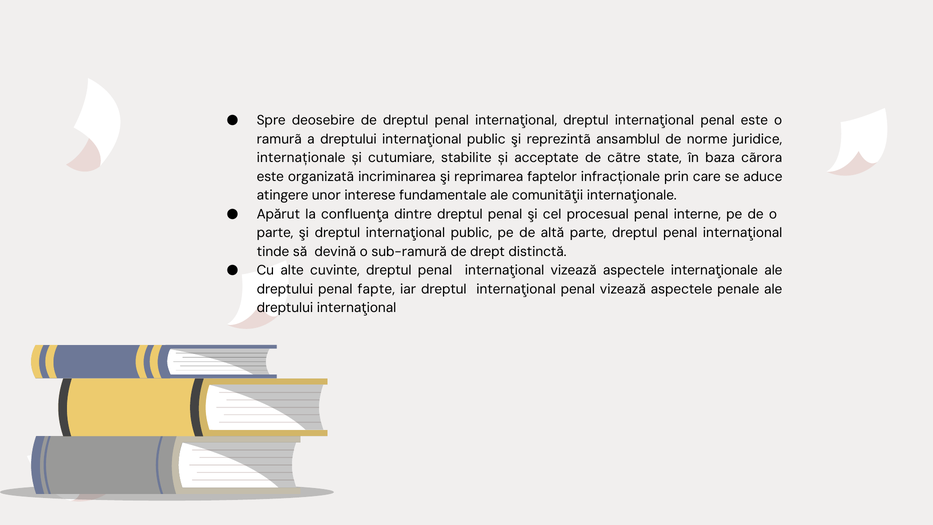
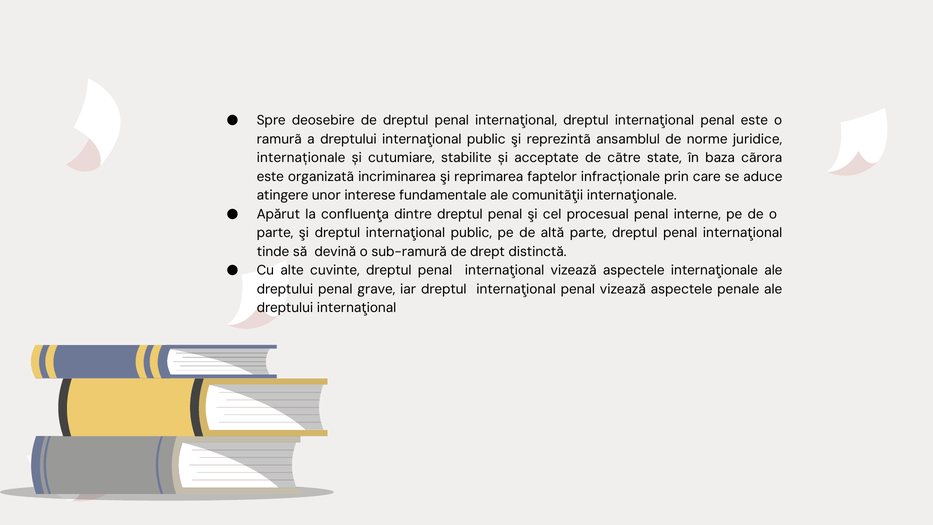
fapte: fapte -> grave (376, 289)
